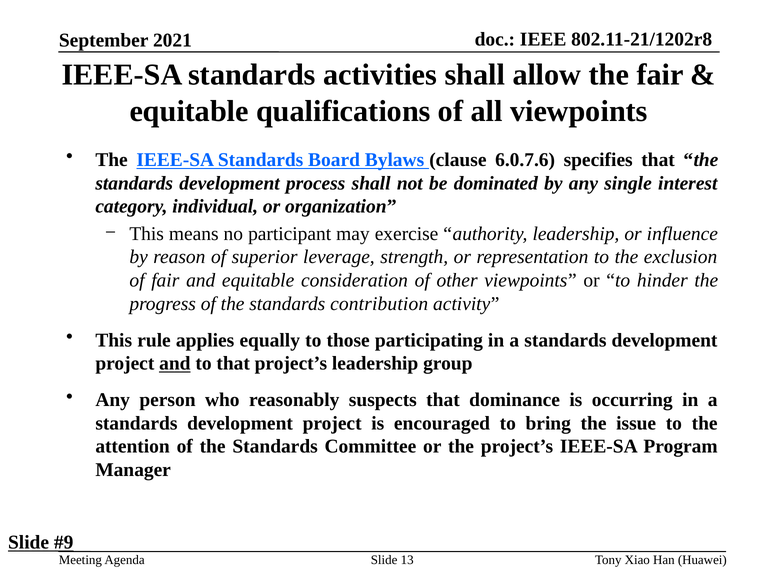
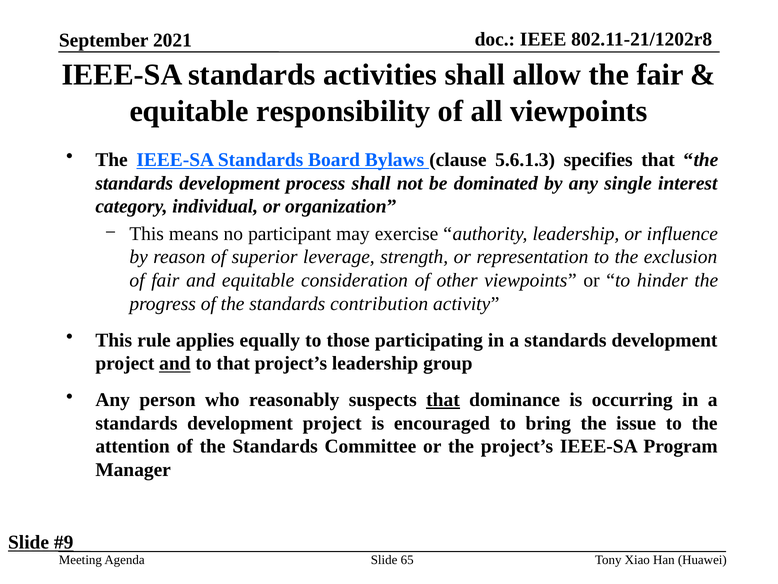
qualifications: qualifications -> responsibility (343, 111)
6.0.7.6: 6.0.7.6 -> 5.6.1.3 (525, 160)
that underline: none -> present (443, 399)
13: 13 -> 65 (407, 560)
